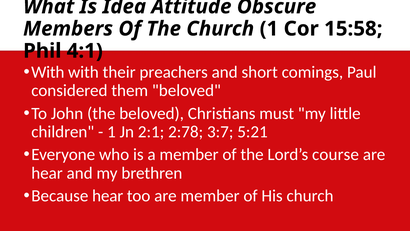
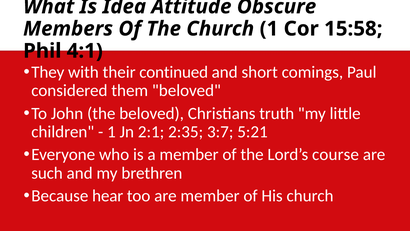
With: With -> They (48, 72)
preachers: preachers -> continued (174, 72)
must: must -> truth (277, 113)
2:78: 2:78 -> 2:35 (186, 132)
hear: hear -> such (47, 173)
